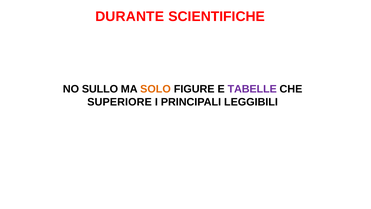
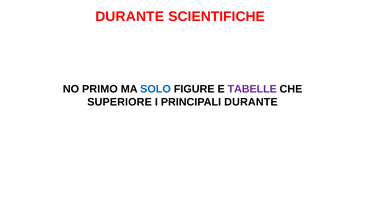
SULLO: SULLO -> PRIMO (100, 89)
SOLO colour: orange -> blue (155, 89)
PRINCIPALI LEGGIBILI: LEGGIBILI -> DURANTE (251, 102)
